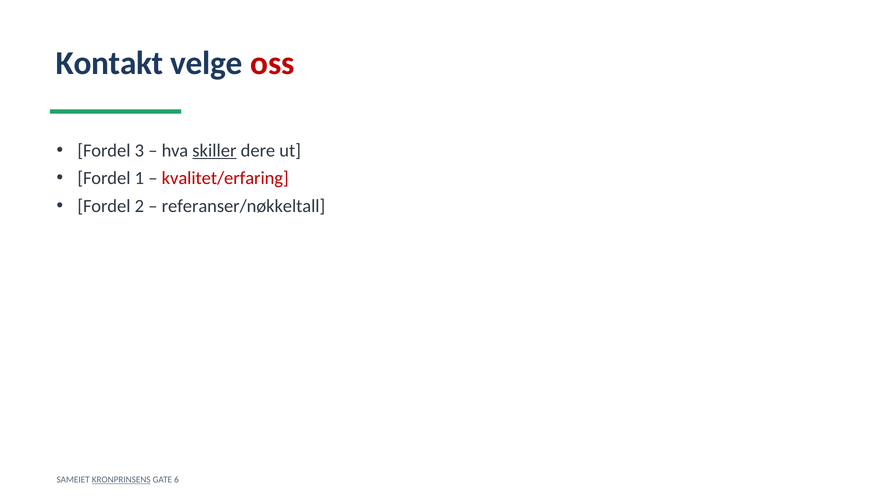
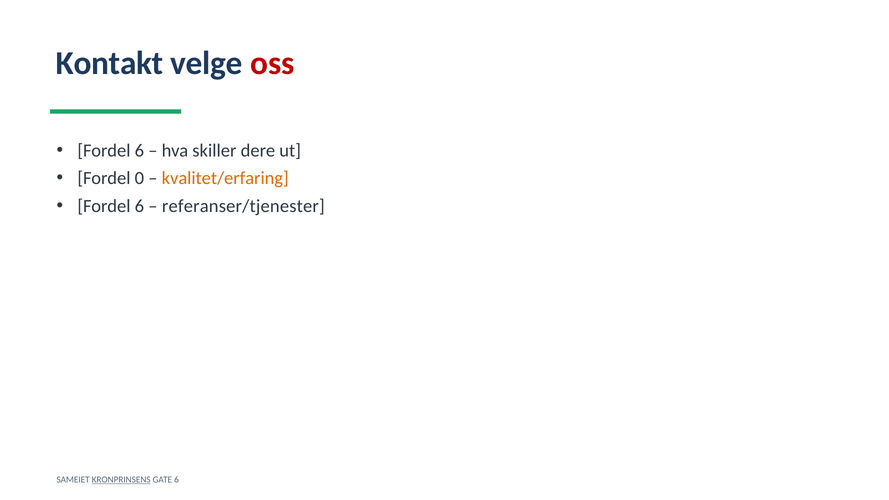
3: 3 -> 6 (139, 151)
skiller underline: present -> none (214, 151)
1: 1 -> 0 (139, 178)
kvalitet/erfaring colour: red -> orange (225, 178)
2: 2 -> 6 (139, 206)
referanser/nøkkeltall: referanser/nøkkeltall -> referanser/tjenester (243, 206)
